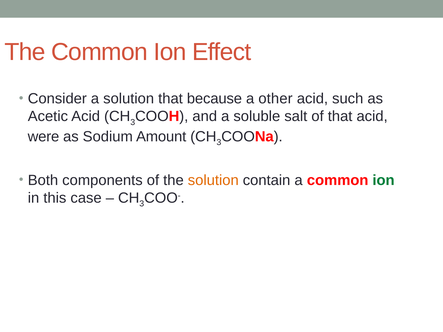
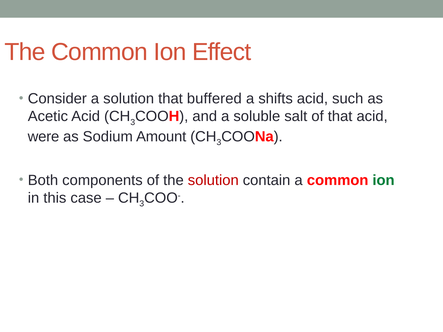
because: because -> buffered (214, 99)
other: other -> shifts (276, 99)
solution colour: orange -> red (213, 180)
